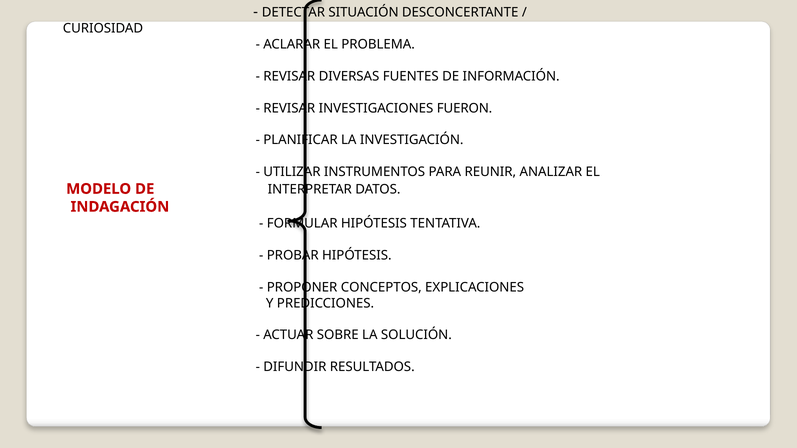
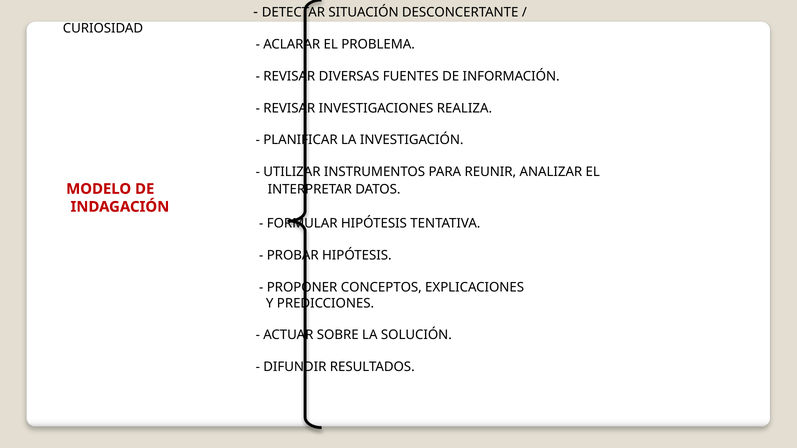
FUERON: FUERON -> REALIZA (464, 108)
